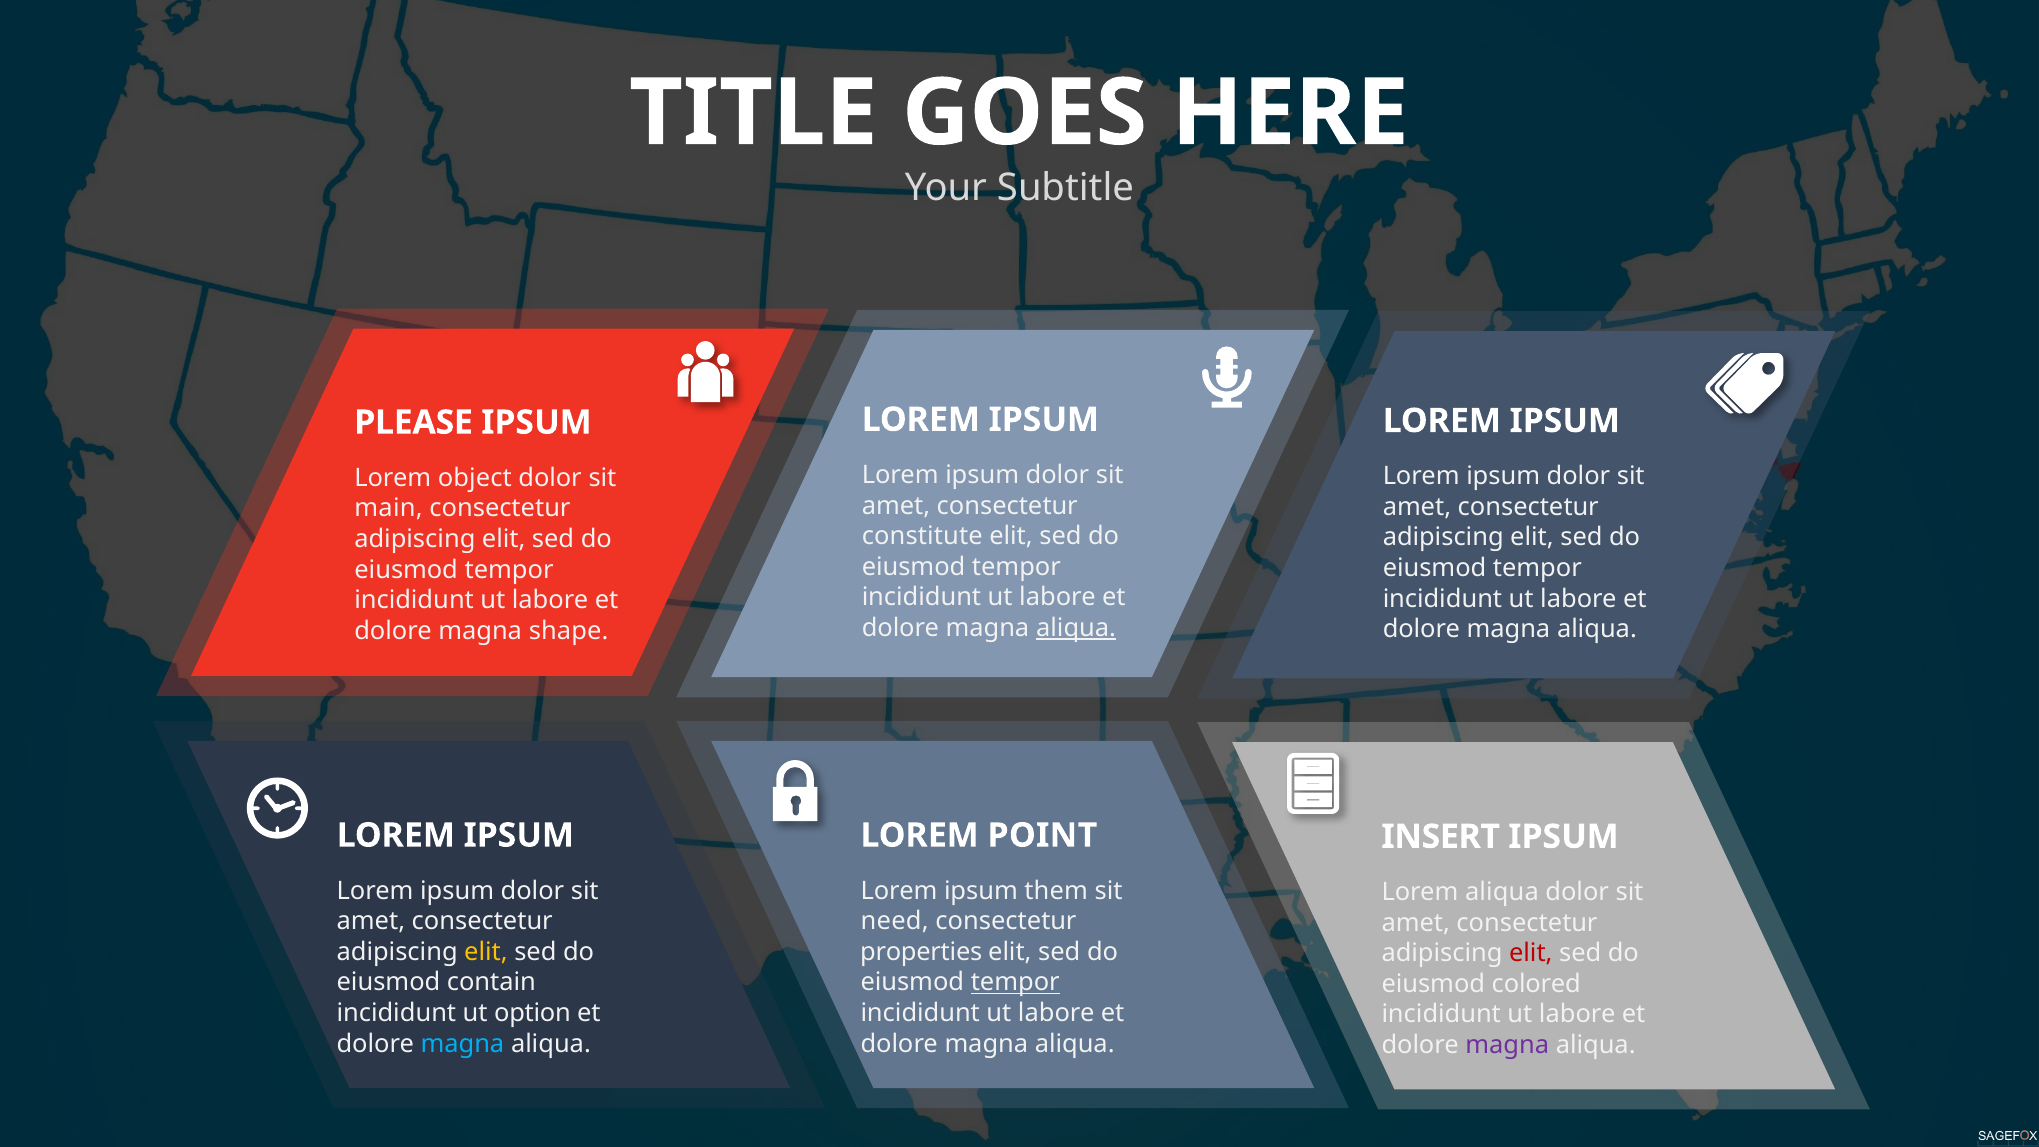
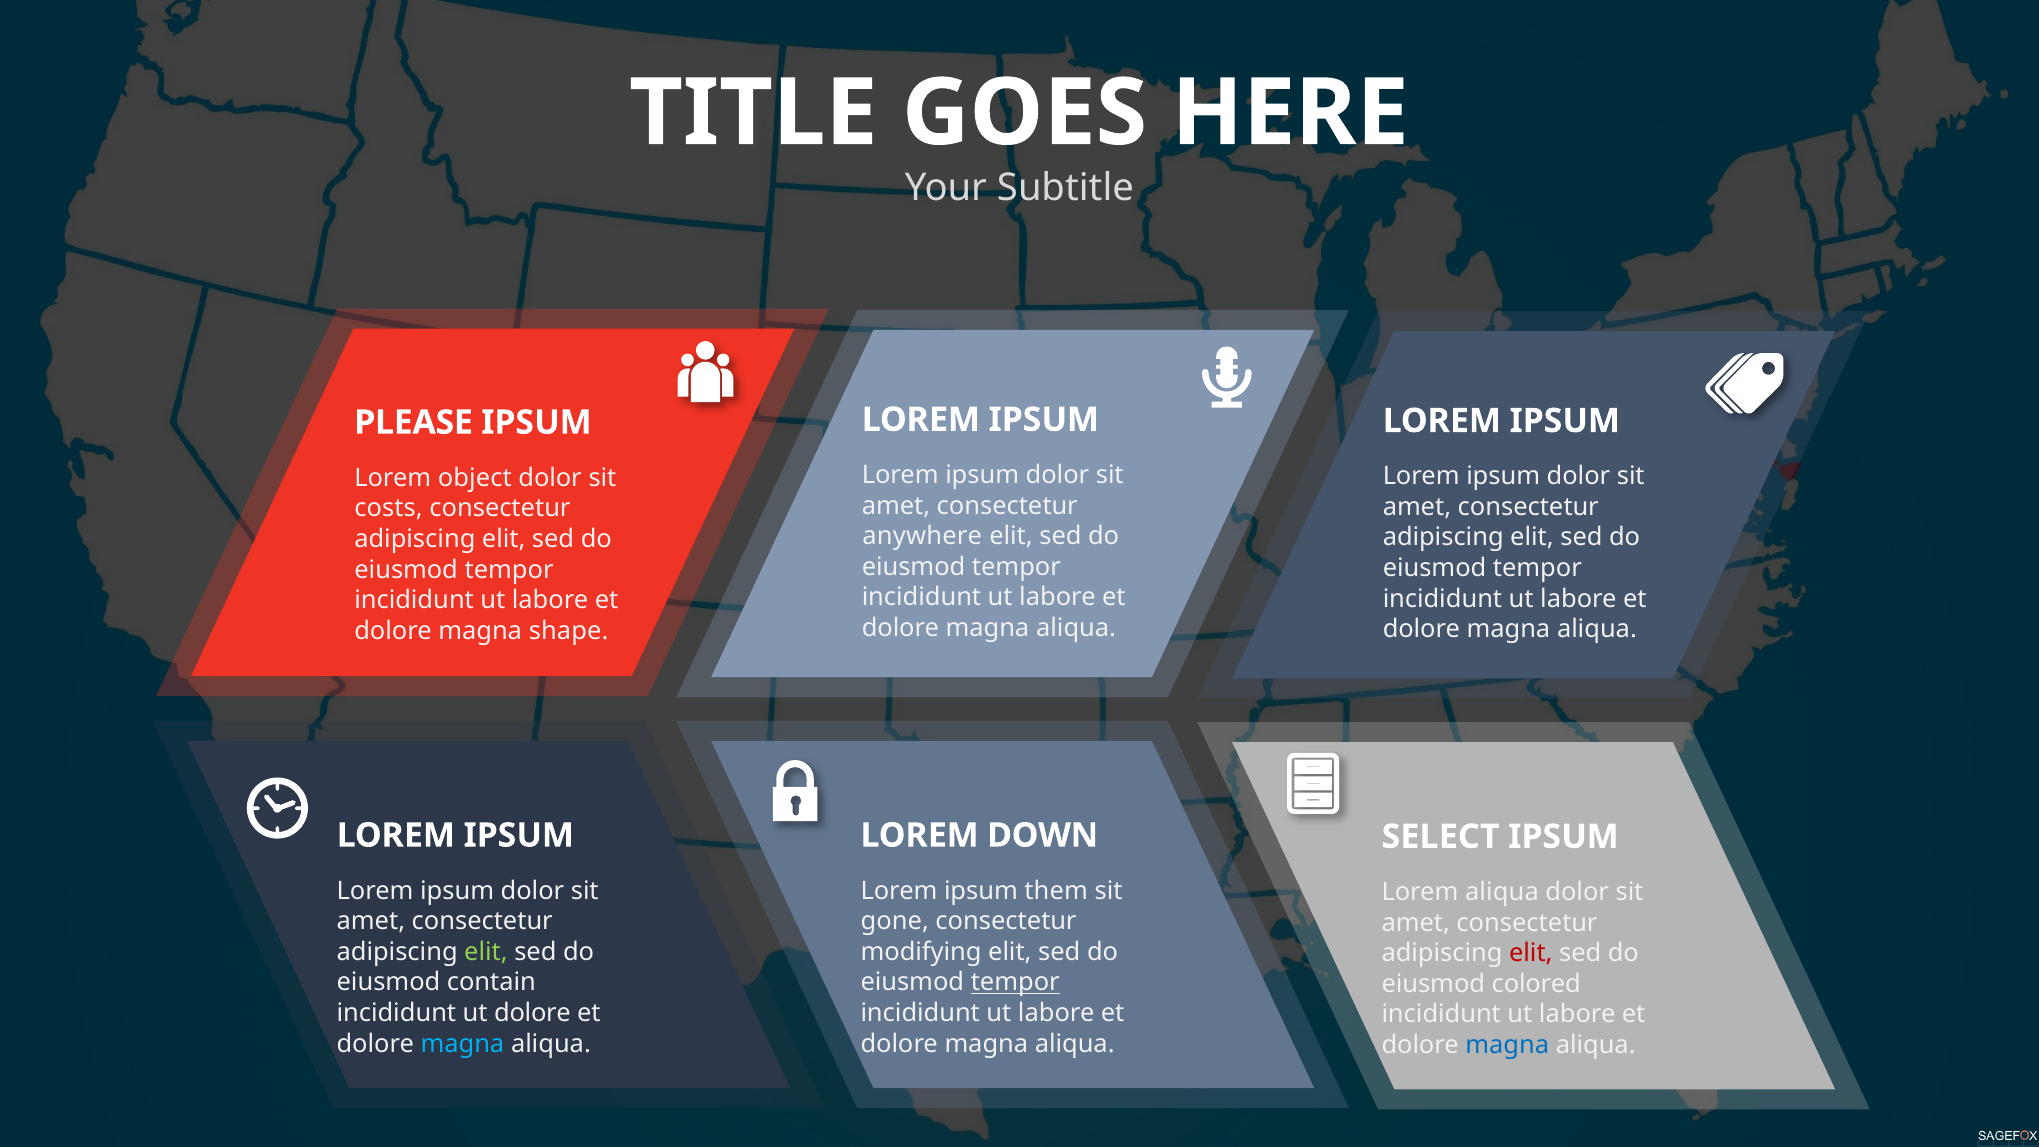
main: main -> costs (389, 508)
constitute: constitute -> anywhere (922, 536)
aliqua underline: present -> none (1076, 628)
POINT: POINT -> DOWN (1043, 835)
INSERT: INSERT -> SELECT (1441, 837)
need: need -> gone (895, 921)
elit colour: yellow -> light green (486, 952)
properties: properties -> modifying (921, 952)
ut option: option -> dolore (532, 1013)
magna colour: purple -> blue (1507, 1045)
